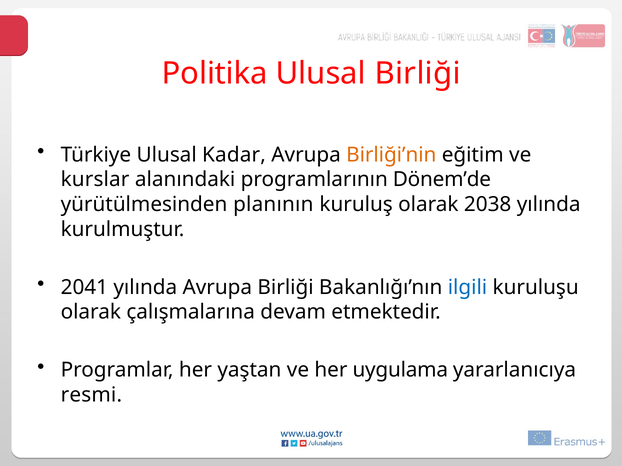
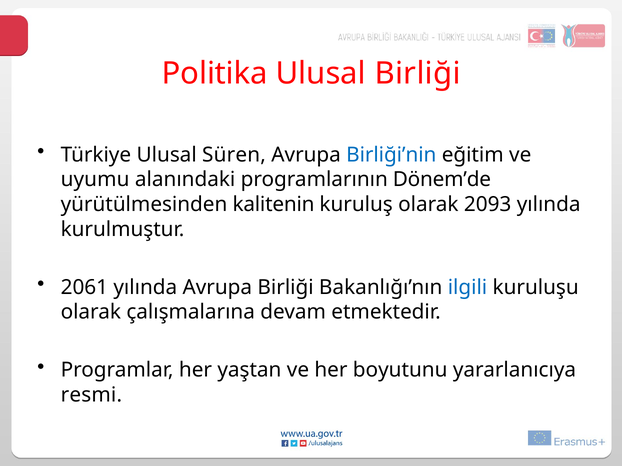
Kadar: Kadar -> Süren (234, 155)
Birliği’nin colour: orange -> blue (391, 155)
kurslar: kurslar -> uyumu (95, 180)
planının: planının -> kalitenin (274, 205)
2038: 2038 -> 2093 (488, 205)
2041: 2041 -> 2061 (84, 288)
uygulama: uygulama -> boyutunu (400, 370)
